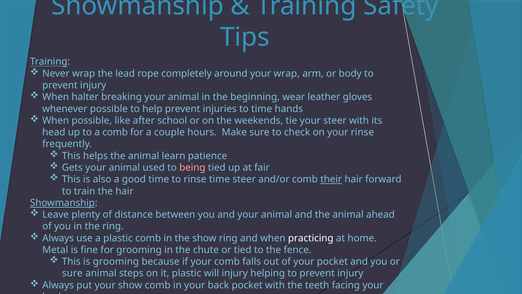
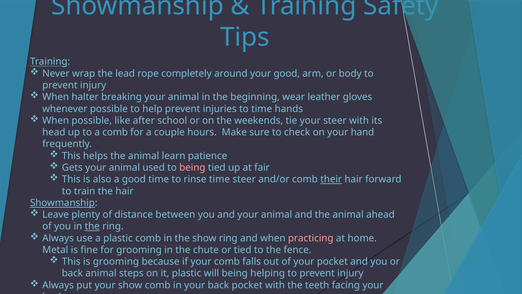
your wrap: wrap -> good (287, 73)
your rinse: rinse -> hand (362, 132)
the underline: none -> present (92, 226)
practicing colour: white -> pink (311, 238)
sure: sure -> back (72, 273)
will injury: injury -> being (235, 273)
